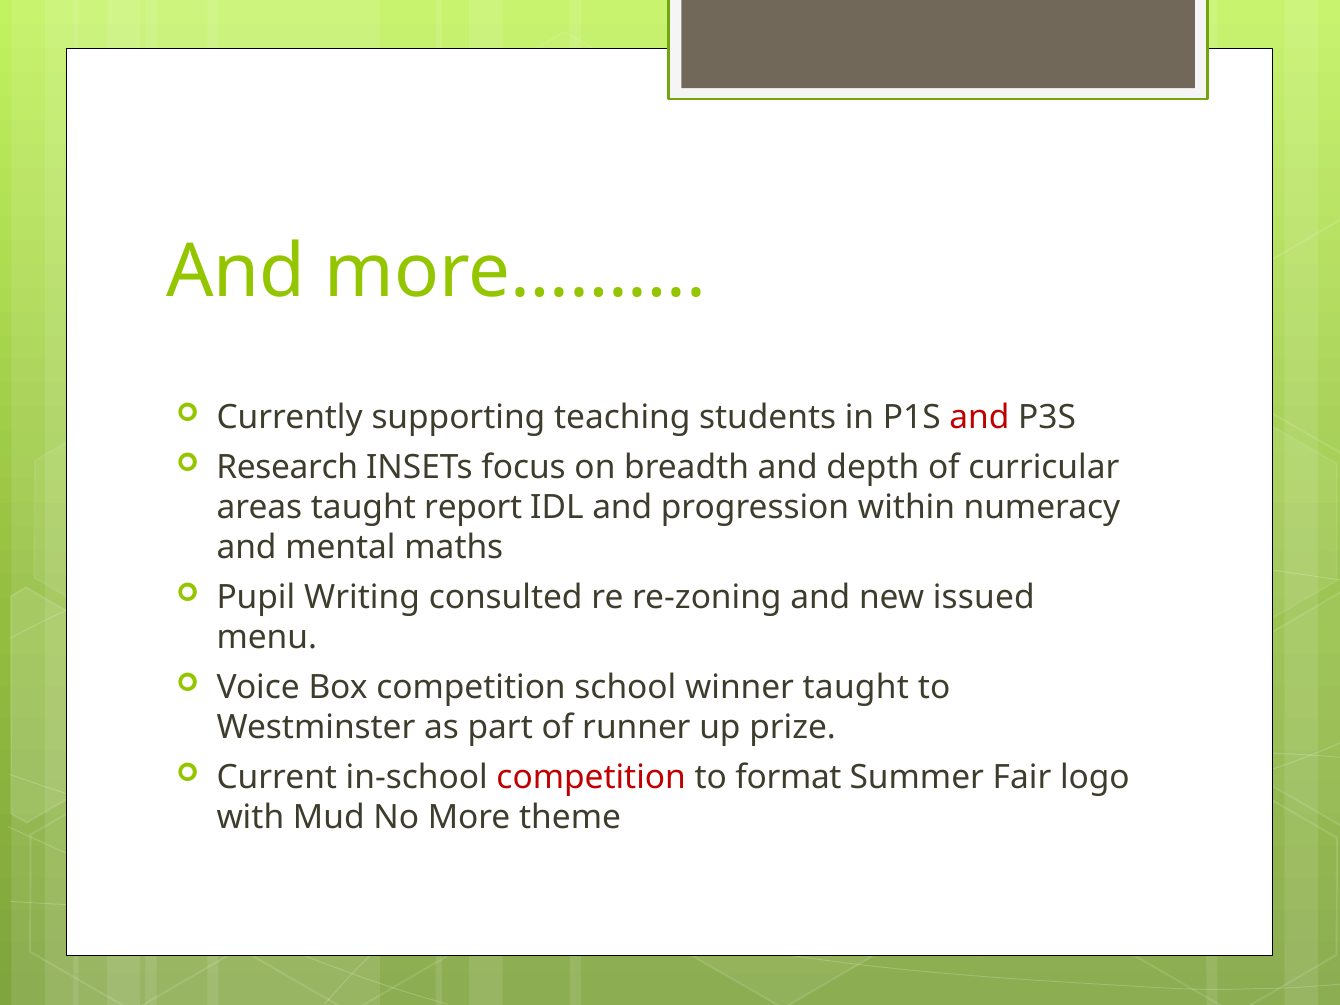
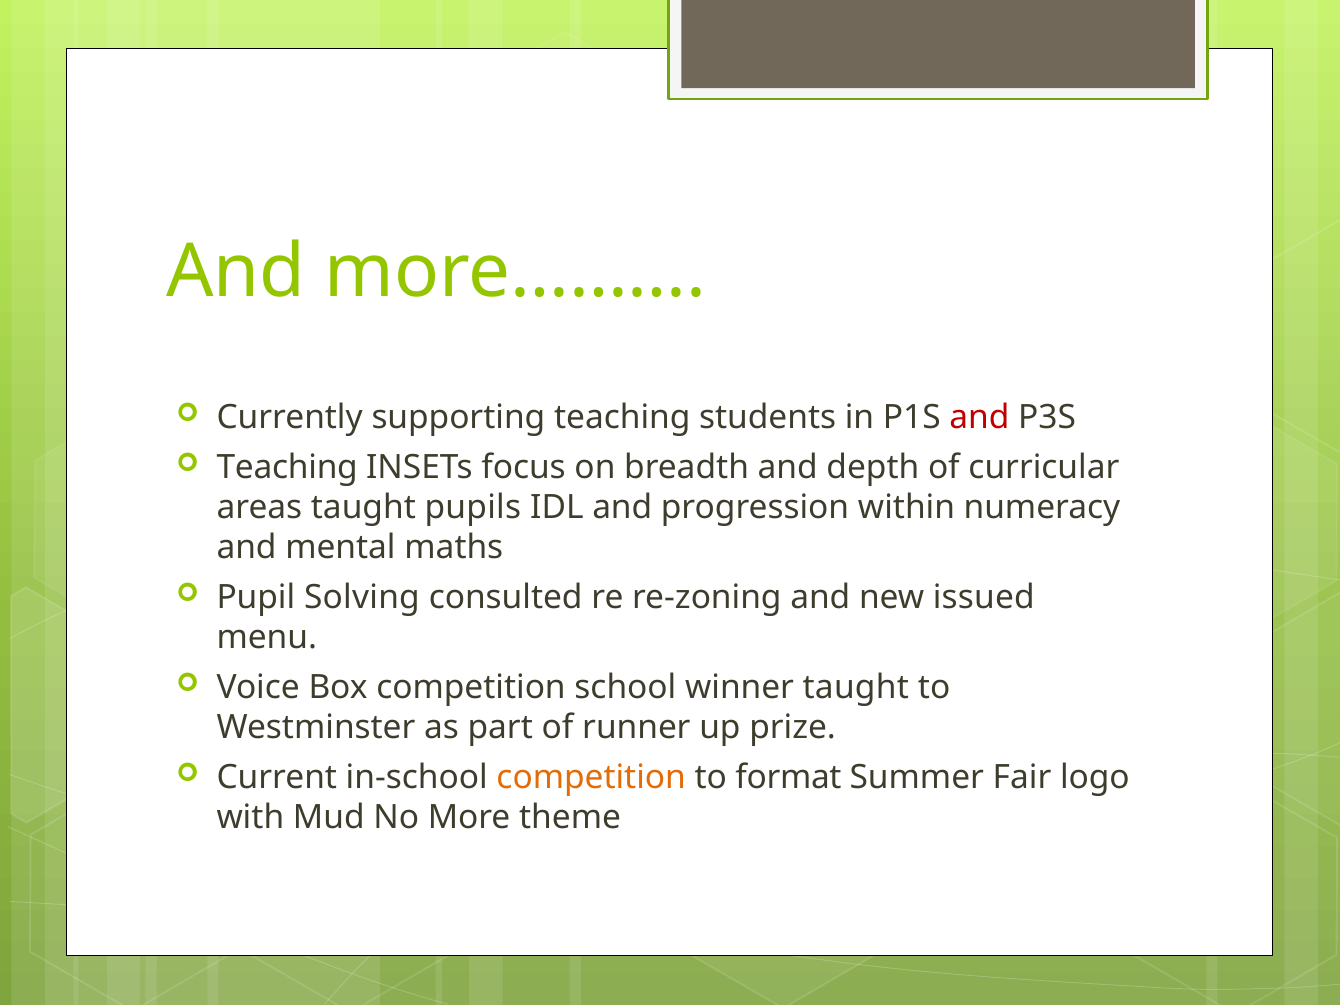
Research: Research -> Teaching (287, 467)
report: report -> pupils (473, 507)
Writing: Writing -> Solving (362, 597)
competition colour: red -> orange (591, 778)
